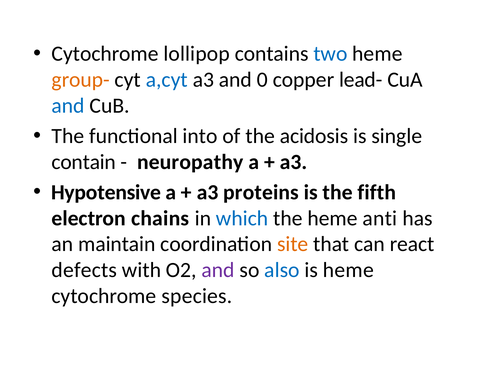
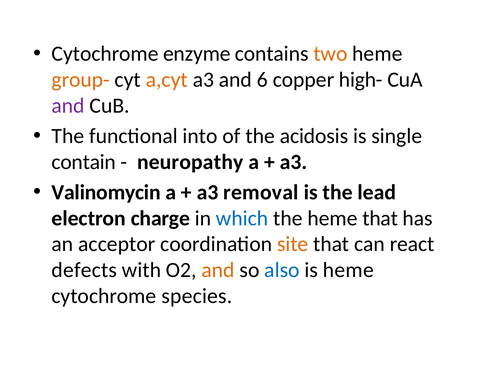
lollipop: lollipop -> enzyme (197, 54)
two colour: blue -> orange (330, 54)
a,cyt colour: blue -> orange (167, 80)
0: 0 -> 6 (262, 80)
lead-: lead- -> high- (361, 80)
and colour: blue -> purple (68, 106)
Hypotensive: Hypotensive -> Valinomycin (106, 192)
proteins: proteins -> removal (261, 192)
fifth: fifth -> lead (377, 192)
chains: chains -> charge (160, 218)
heme anti: anti -> that (380, 218)
maintain: maintain -> acceptor (117, 244)
and colour: purple -> orange (218, 270)
